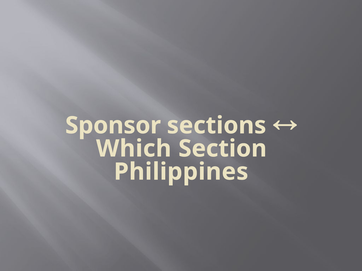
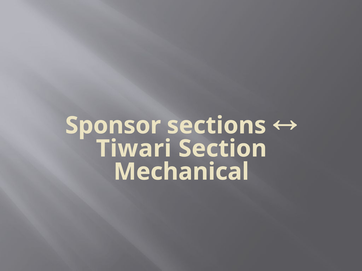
Which: Which -> Tiwari (134, 149)
Philippines: Philippines -> Mechanical (181, 172)
